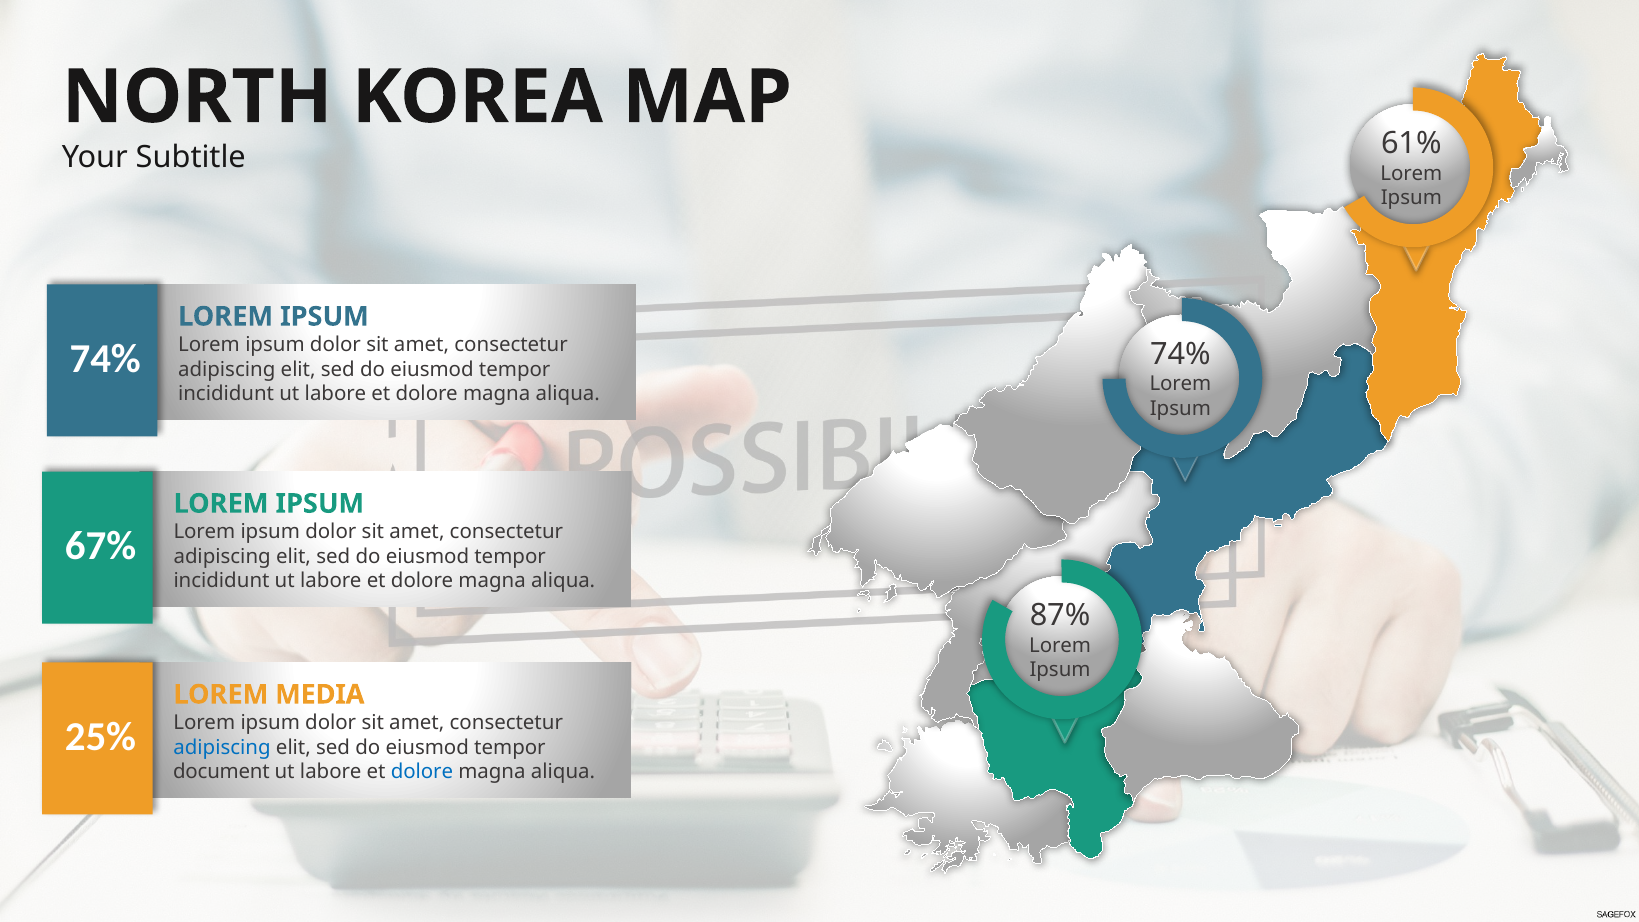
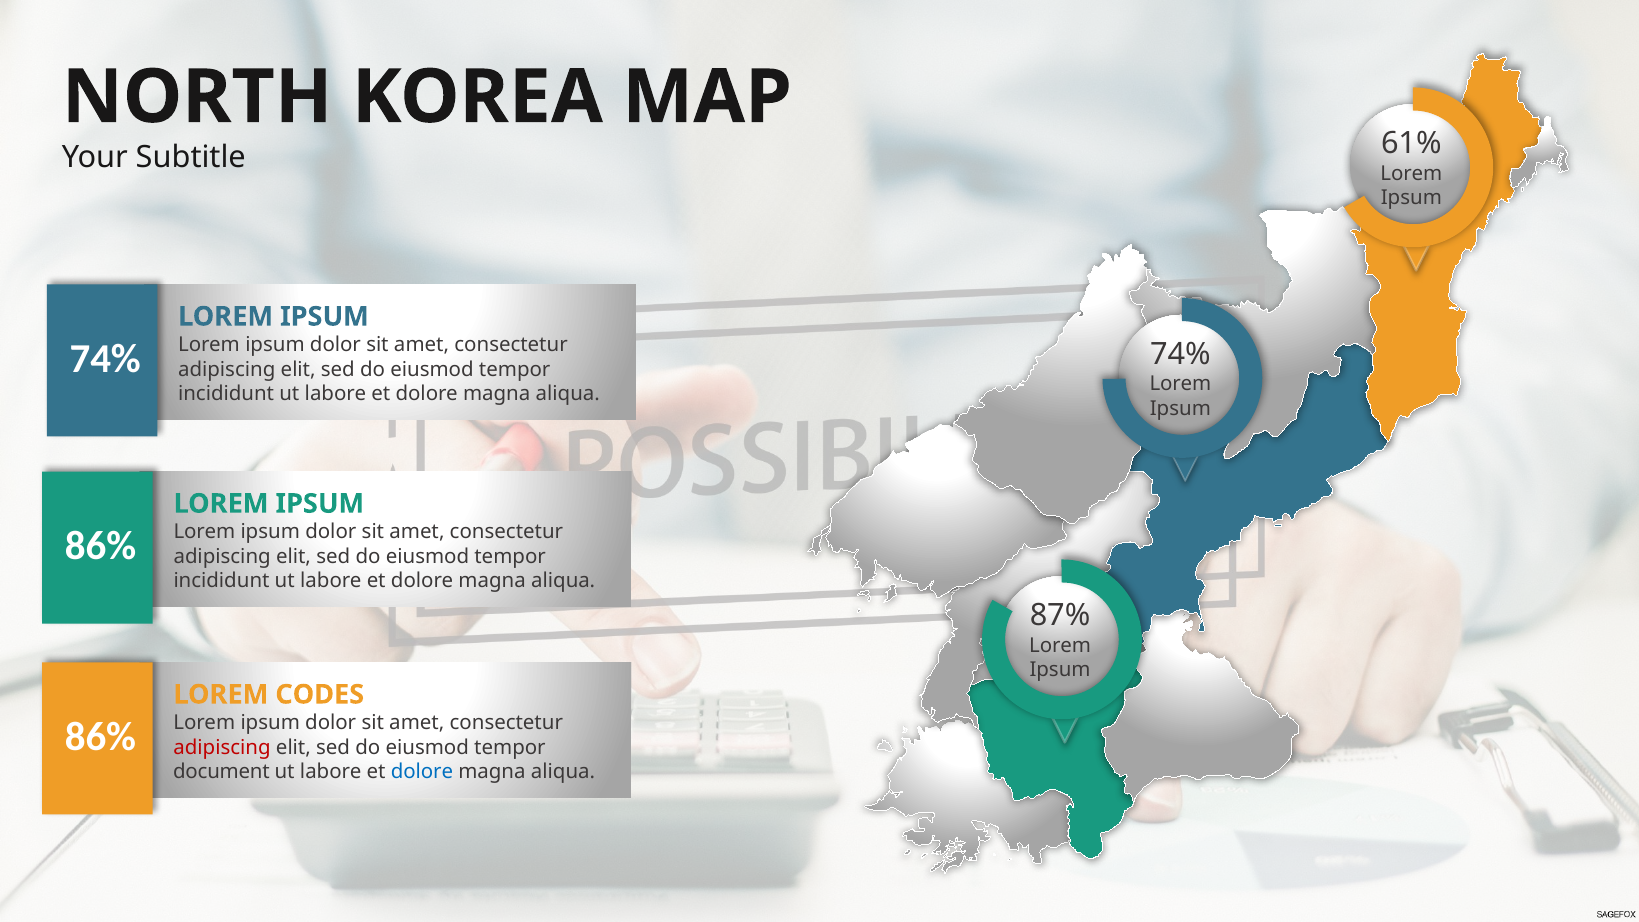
67%: 67% -> 86% (101, 546)
MEDIA: MEDIA -> CODES (320, 694)
25%: 25% -> 86% (100, 737)
adipiscing colour: blue -> red (222, 747)
